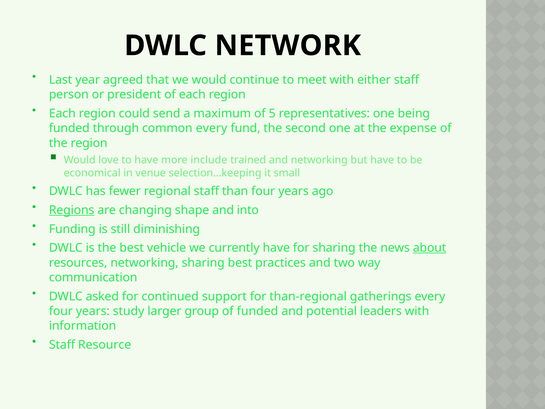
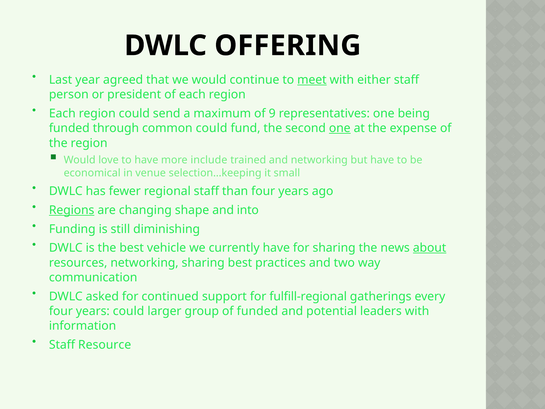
NETWORK: NETWORK -> OFFERING (288, 46)
meet underline: none -> present (312, 80)
5: 5 -> 9 (272, 113)
common every: every -> could (212, 128)
one underline: none -> present (340, 128)
than-regional: than-regional -> fulfill-regional (308, 296)
years study: study -> could (129, 311)
